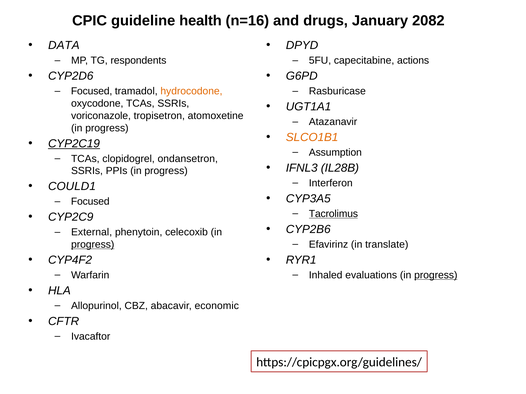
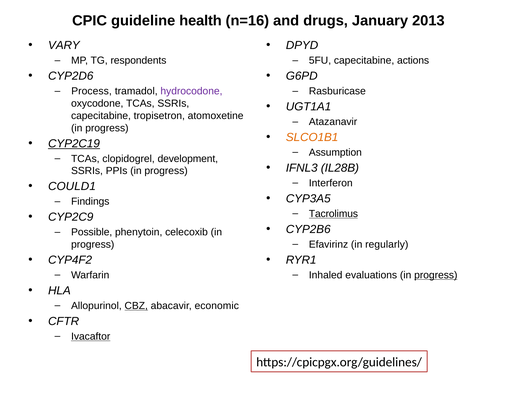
2082: 2082 -> 2013 (428, 21)
DATA: DATA -> VARY (64, 46)
Focused: Focused -> Process (92, 91)
hydrocodone colour: orange -> purple (191, 91)
voriconazole: voriconazole -> capecitabine (101, 116)
ondansetron: ondansetron -> development (188, 159)
Focused: Focused -> Findings (90, 202)
External: External -> Possible (92, 232)
translate: translate -> regularly (387, 245)
progress underline: present -> none (93, 245)
CBZ underline: none -> present (136, 306)
Ivacaftor underline: none -> present (91, 337)
